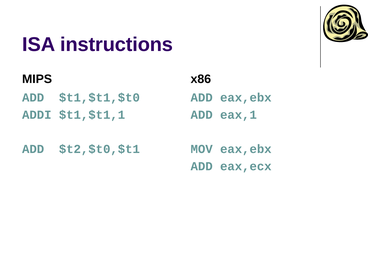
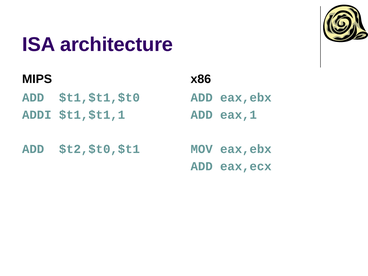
instructions: instructions -> architecture (117, 45)
